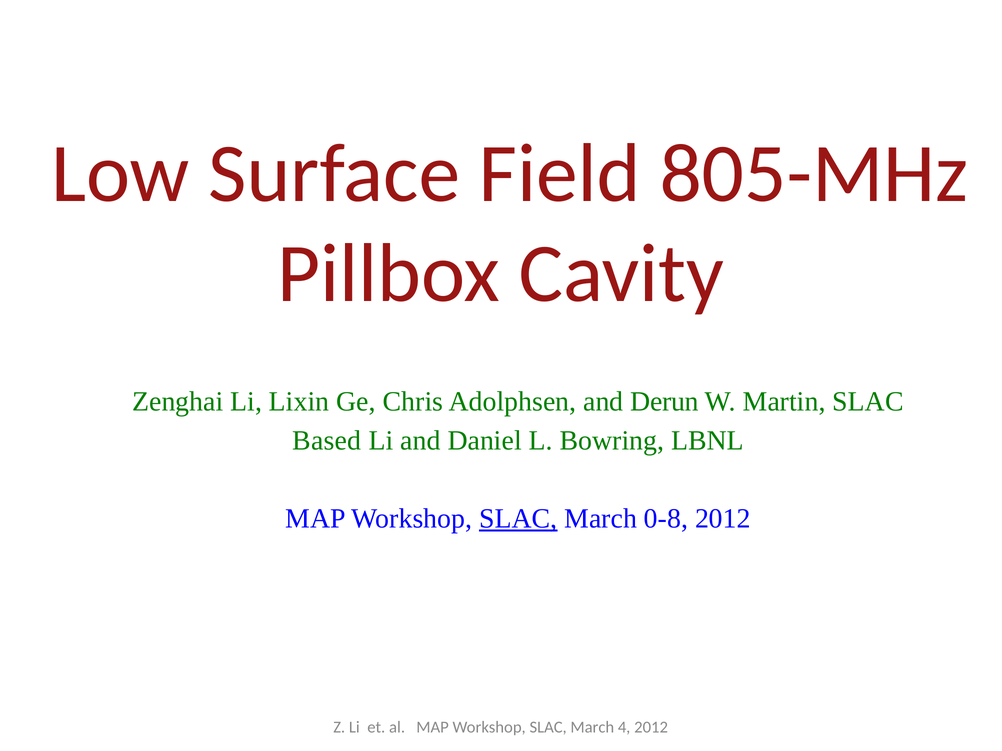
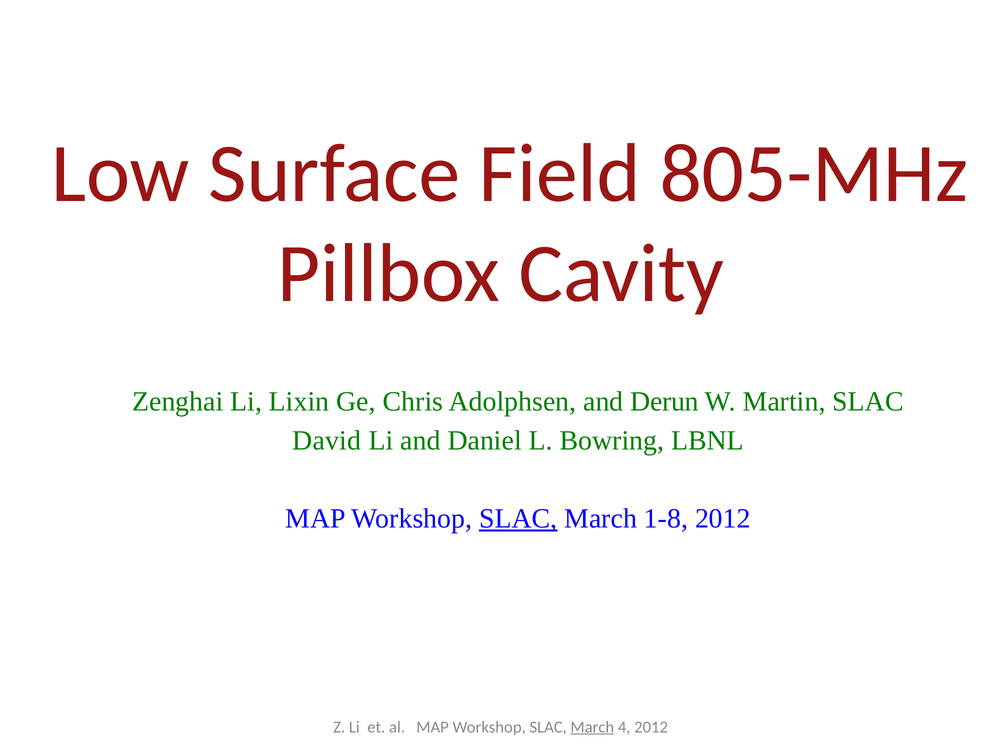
Based: Based -> David (327, 441)
0-8: 0-8 -> 1-8 (666, 519)
March underline: none -> present (592, 728)
